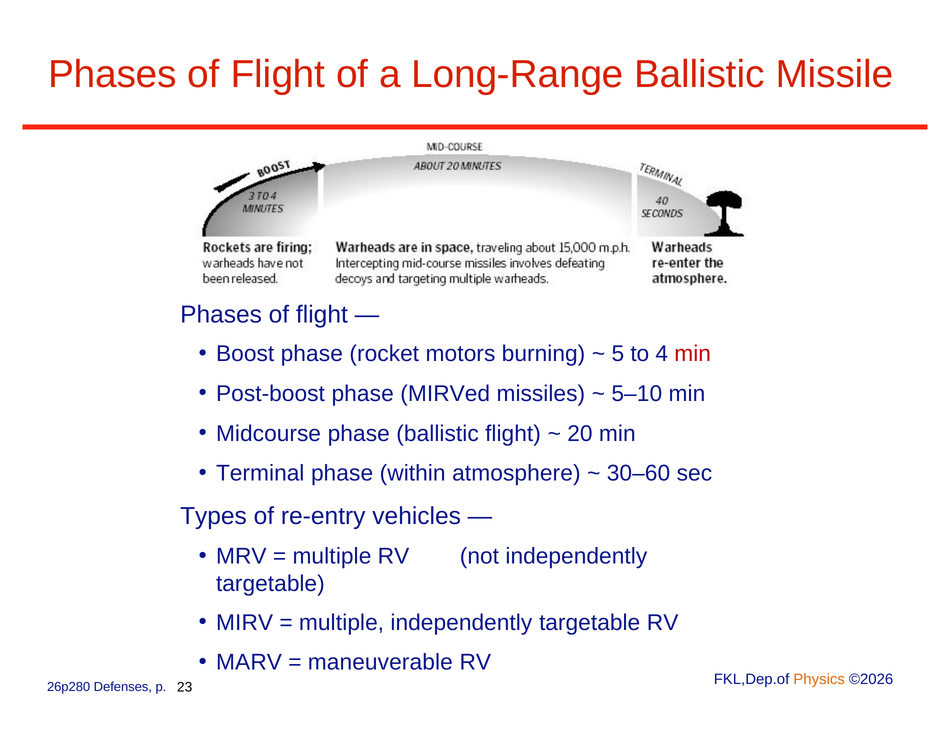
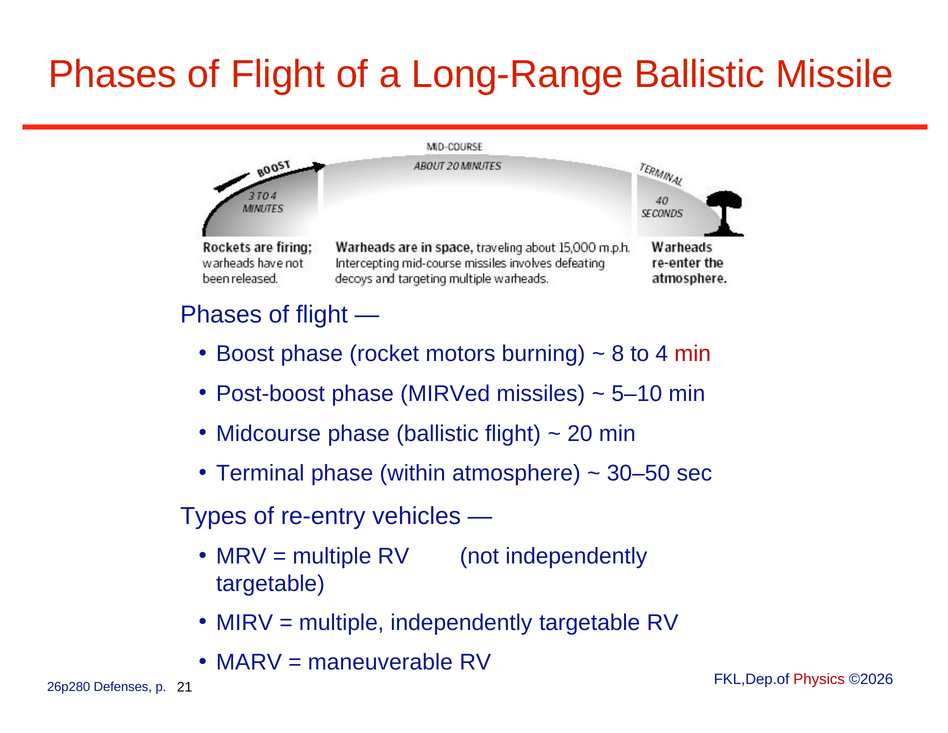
5: 5 -> 8 (618, 354)
30–60: 30–60 -> 30–50 (638, 473)
Physics colour: orange -> red (819, 679)
23: 23 -> 21 (185, 687)
